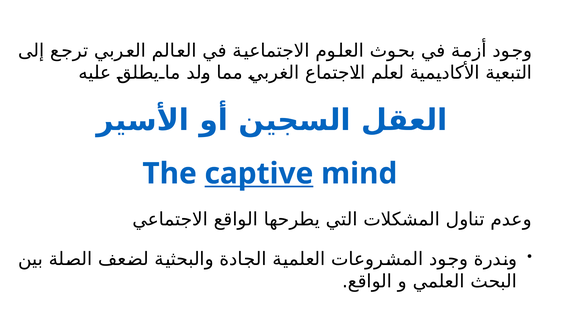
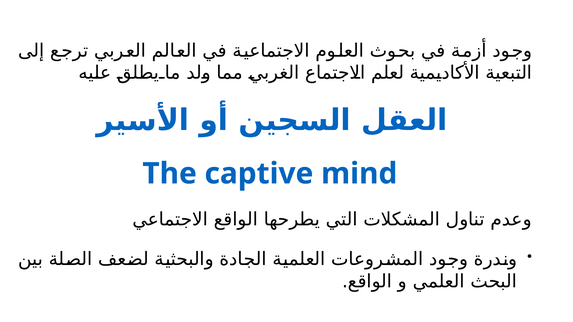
captive underline: present -> none (259, 174)
